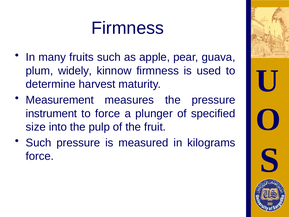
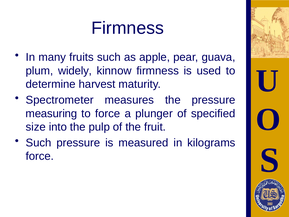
Measurement: Measurement -> Spectrometer (60, 100)
instrument: instrument -> measuring (51, 113)
